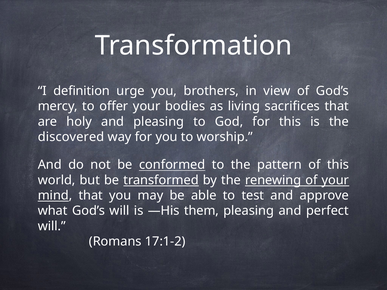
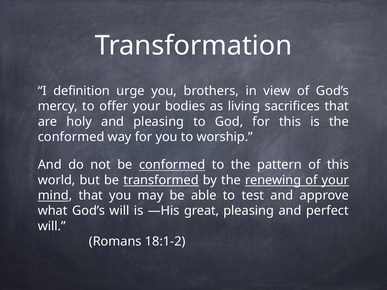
discovered: discovered -> conformed (71, 137)
them: them -> great (202, 211)
17:1-2: 17:1-2 -> 18:1-2 (165, 242)
